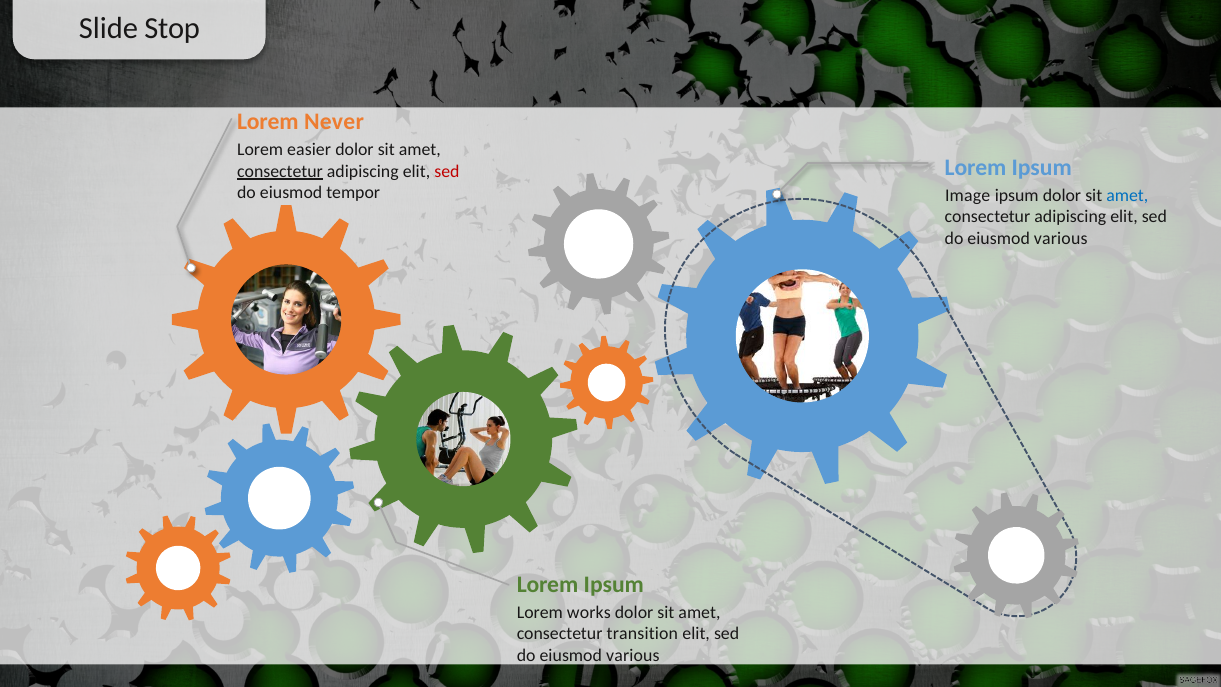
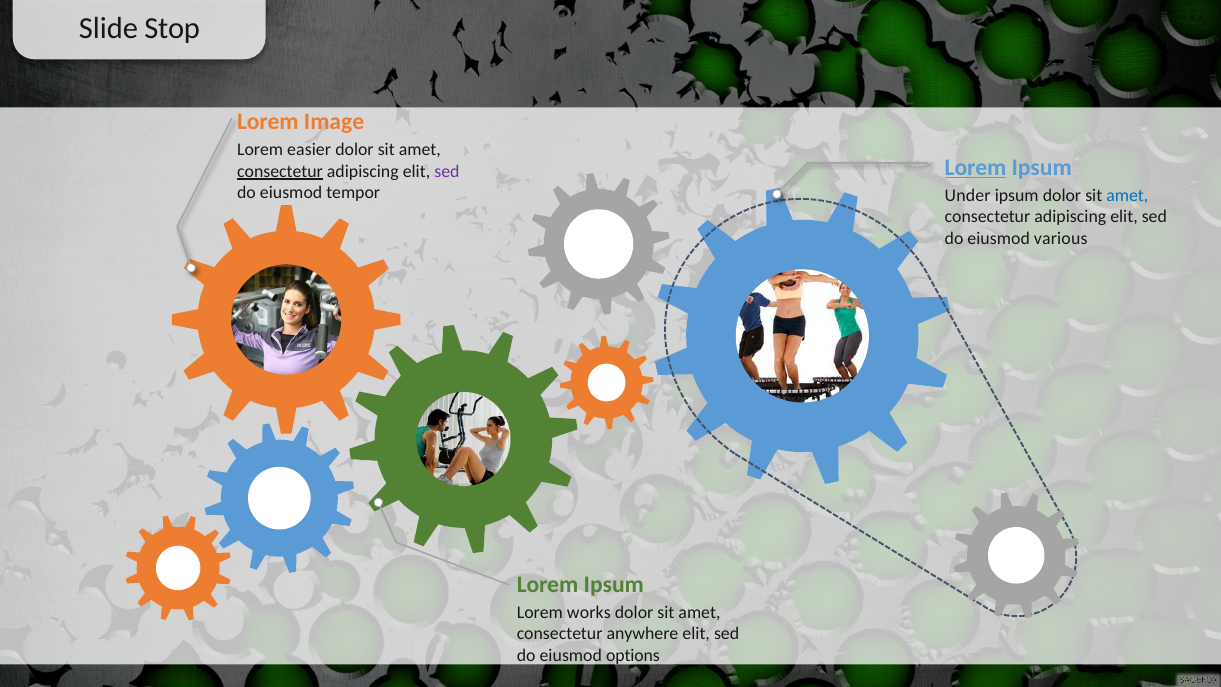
Never: Never -> Image (334, 122)
Lorem underline: none -> present (976, 167)
sed colour: red -> purple (447, 171)
Image: Image -> Under (968, 195)
transition: transition -> anywhere (642, 634)
various: various -> options (633, 655)
